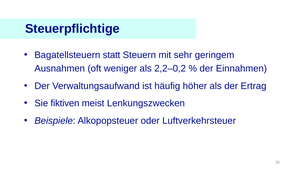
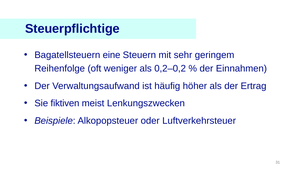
statt: statt -> eine (112, 55)
Ausnahmen: Ausnahmen -> Reihenfolge (60, 69)
2,2–0,2: 2,2–0,2 -> 0,2–0,2 (170, 69)
